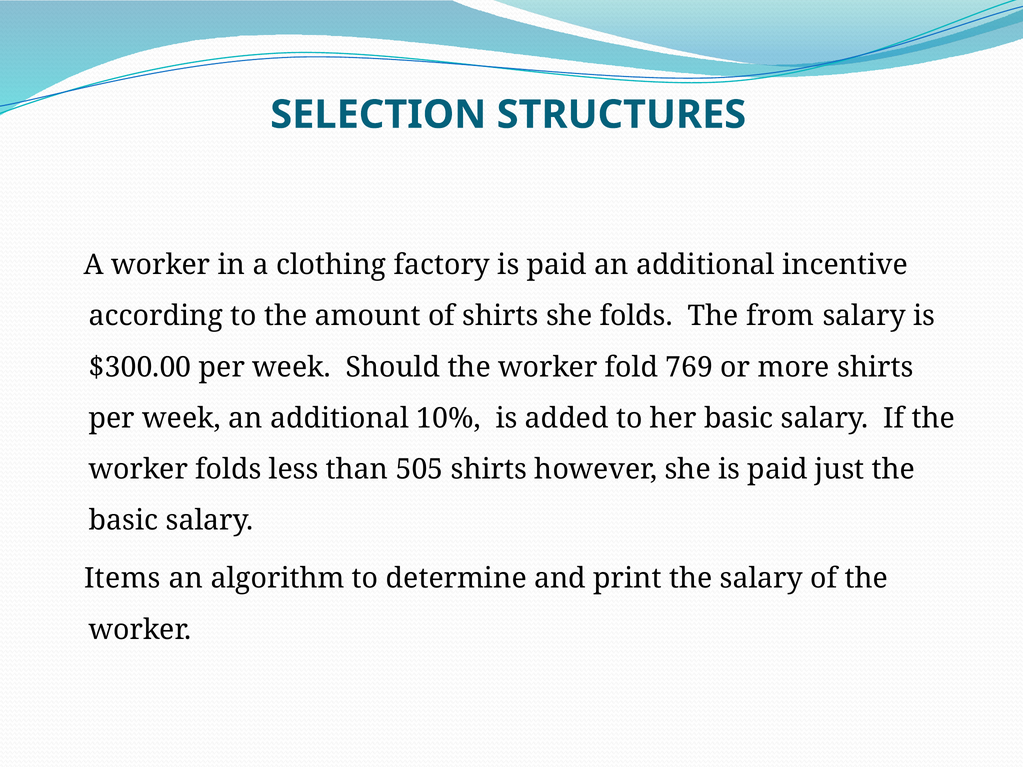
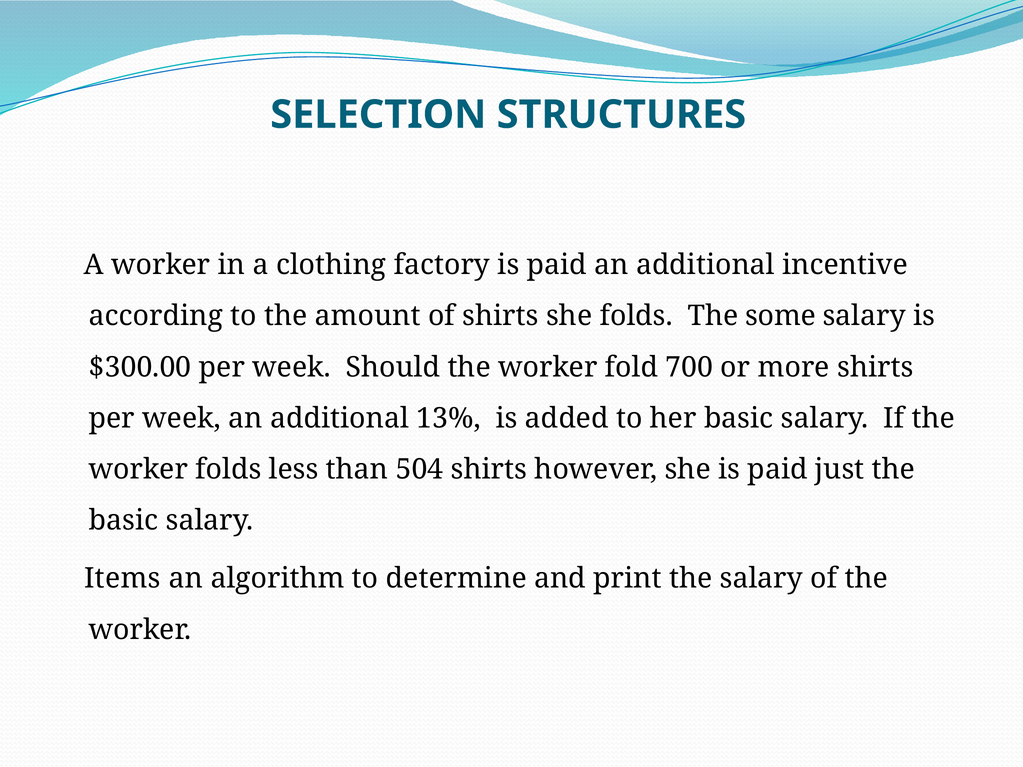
from: from -> some (781, 316)
769: 769 -> 700 (689, 367)
10%: 10% -> 13% (449, 418)
505: 505 -> 504 (419, 470)
